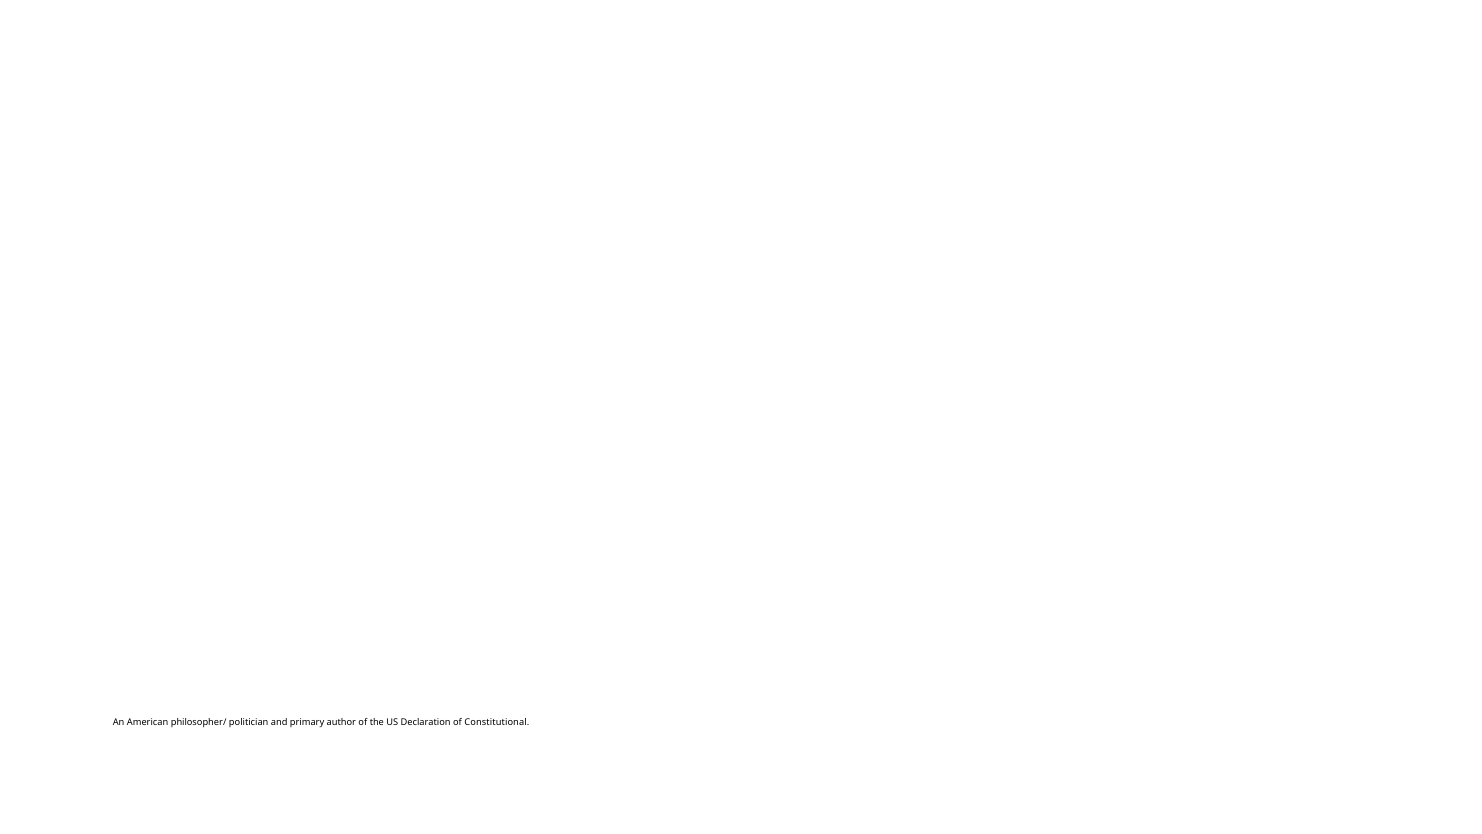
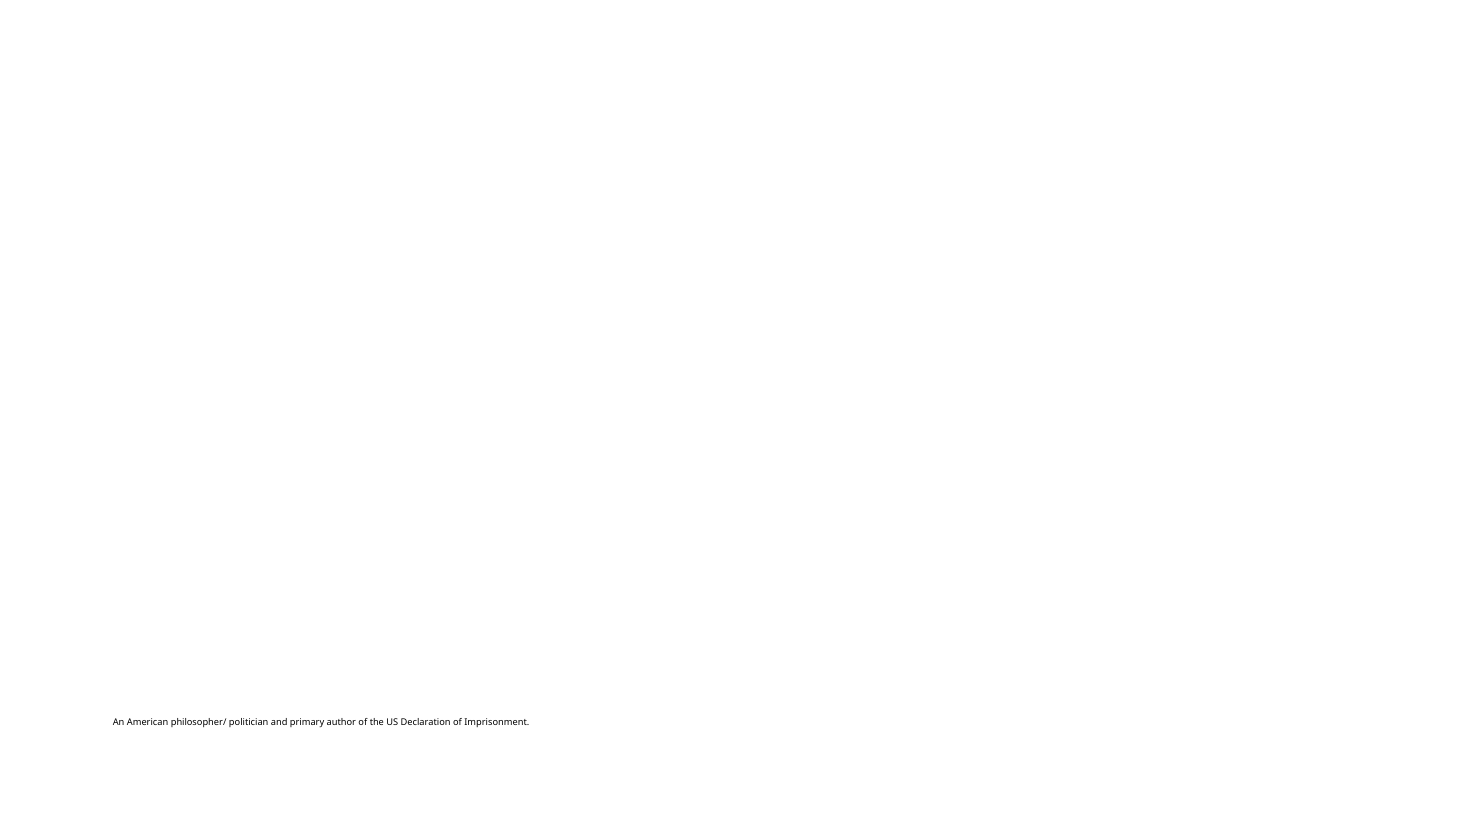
Constitutional: Constitutional -> Imprisonment (497, 722)
